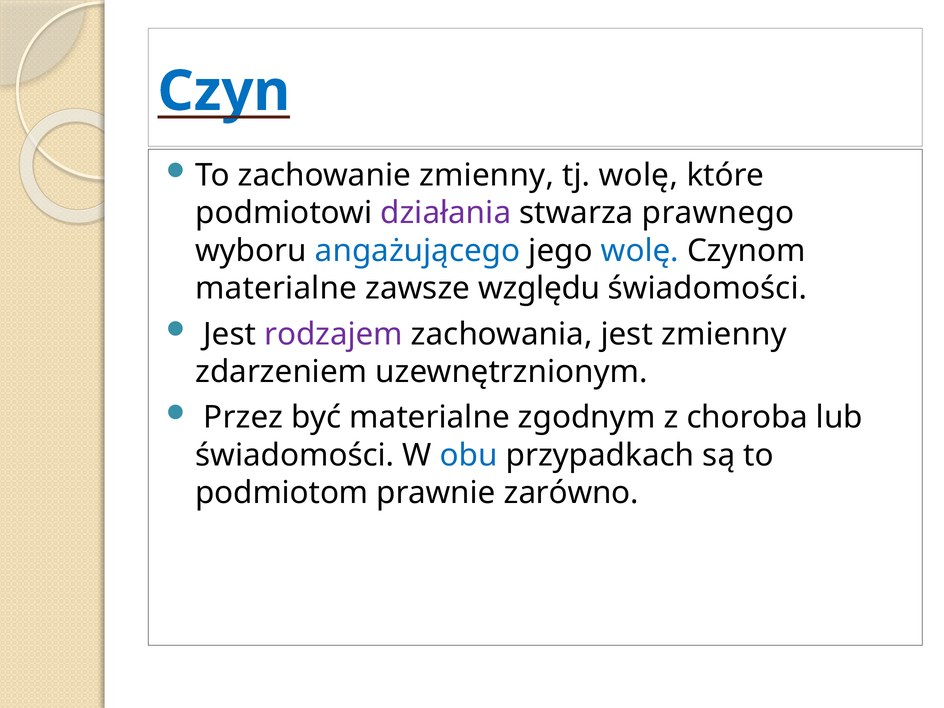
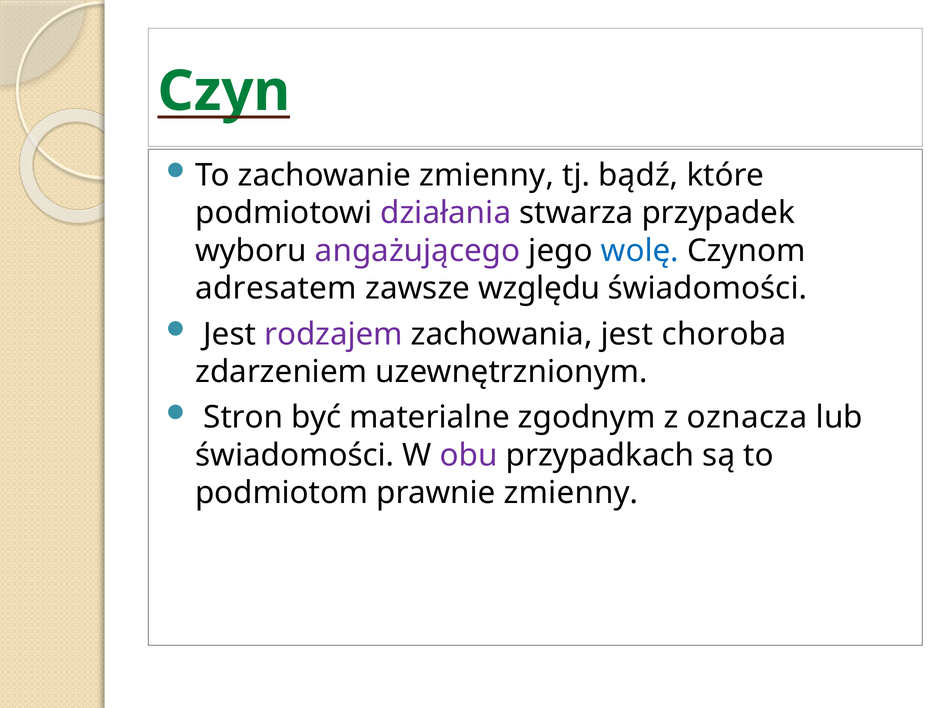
Czyn colour: blue -> green (224, 91)
tj wolę: wolę -> bądź (638, 175)
prawnego: prawnego -> przypadek (718, 213)
angażującego colour: blue -> purple (418, 251)
materialne: materialne -> adresatem (276, 288)
jest zmienny: zmienny -> choroba (724, 334)
Przez: Przez -> Stron (243, 418)
choroba: choroba -> oznacza (747, 418)
obu colour: blue -> purple (469, 455)
prawnie zarówno: zarówno -> zmienny (571, 493)
